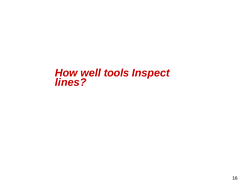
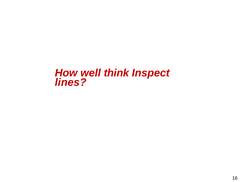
tools: tools -> think (116, 73)
